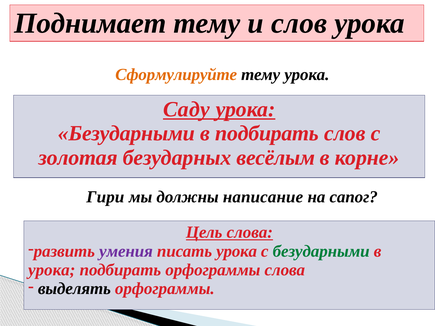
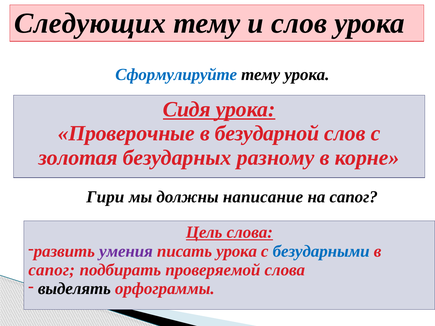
Поднимает: Поднимает -> Следующих (90, 23)
Сформулируйте colour: orange -> blue (176, 75)
Саду: Саду -> Сидя (187, 110)
Безударными: Безударными -> Проверочные (126, 134)
в подбирать: подбирать -> безударной (267, 134)
весёлым: весёлым -> разному (276, 158)
безударными colour: green -> blue (321, 251)
урока: урока -> сапог (52, 270)
подбирать орфограммы: орфограммы -> проверяемой (213, 270)
